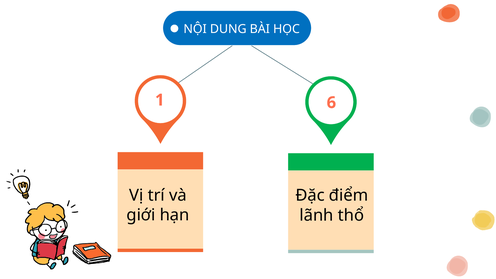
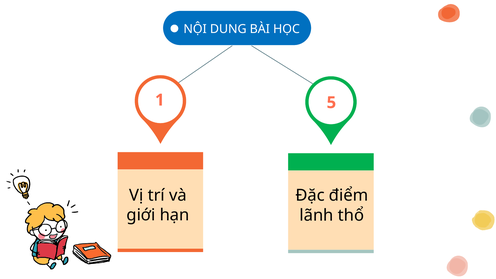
6: 6 -> 5 (331, 103)
